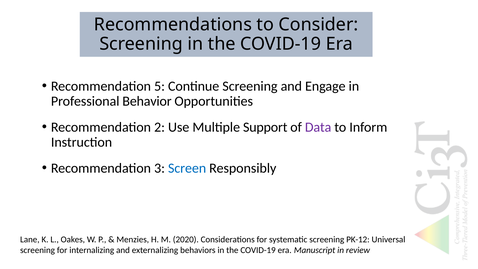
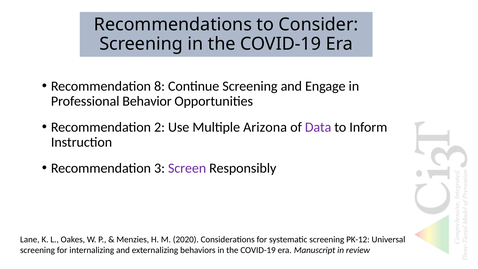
5: 5 -> 8 (160, 86)
Support: Support -> Arizona (265, 127)
Screen colour: blue -> purple (187, 168)
